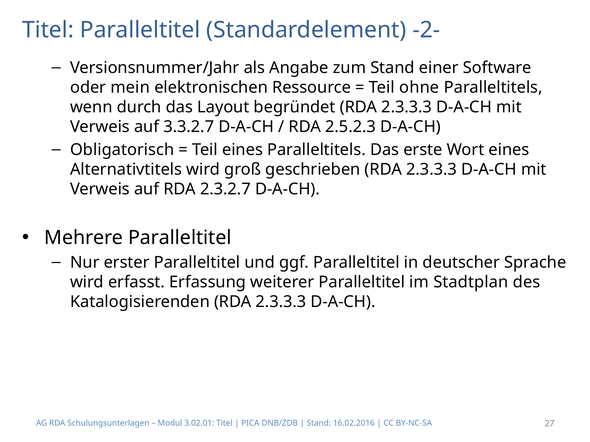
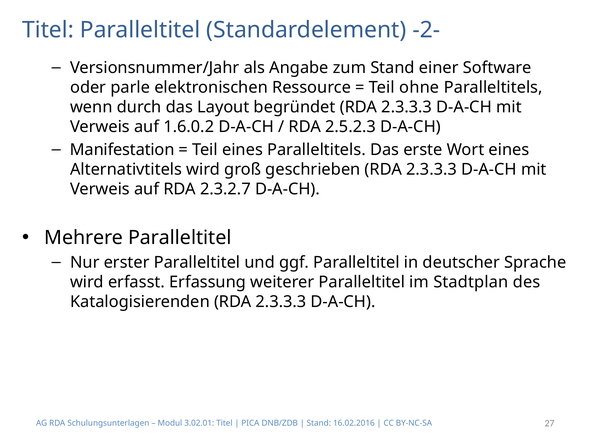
mein: mein -> parle (130, 88)
3.3.2.7: 3.3.2.7 -> 1.6.0.2 (189, 127)
Obligatorisch: Obligatorisch -> Manifestation (122, 150)
